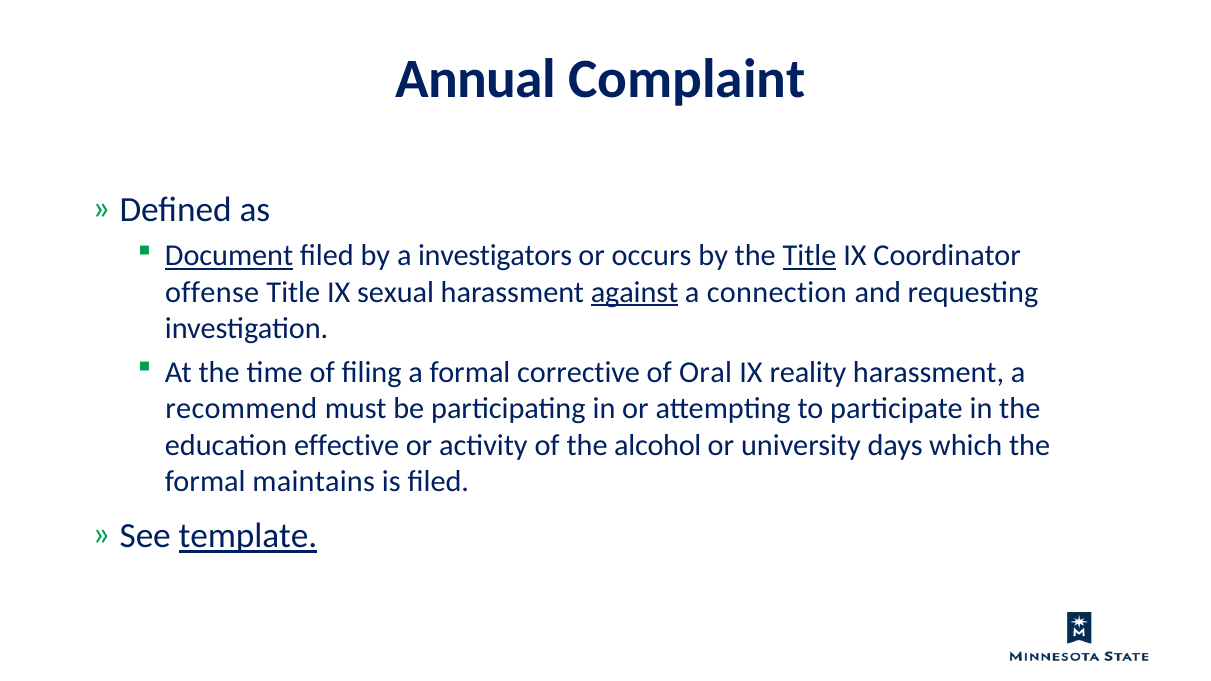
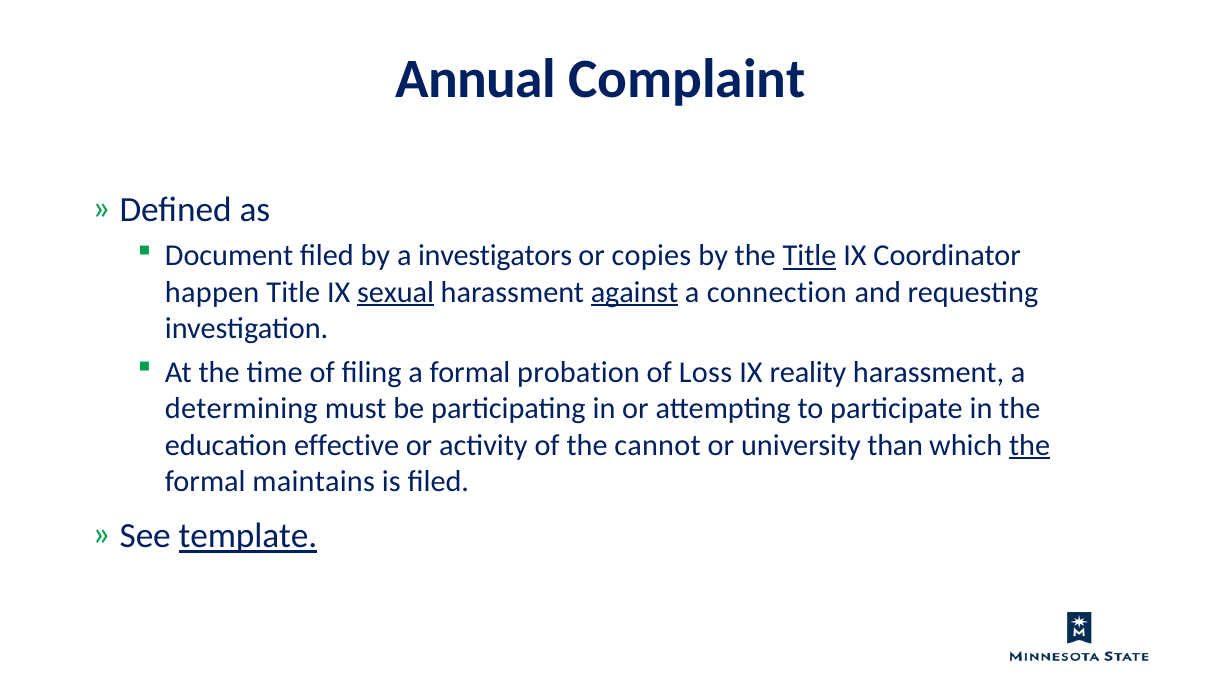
Document underline: present -> none (229, 256)
occurs: occurs -> copies (652, 256)
offense: offense -> happen (212, 292)
sexual underline: none -> present (396, 292)
corrective: corrective -> probation (579, 373)
Oral: Oral -> Loss (706, 373)
recommend: recommend -> determining (241, 409)
alcohol: alcohol -> cannot (658, 445)
days: days -> than (895, 445)
the underline: none -> present (1030, 445)
